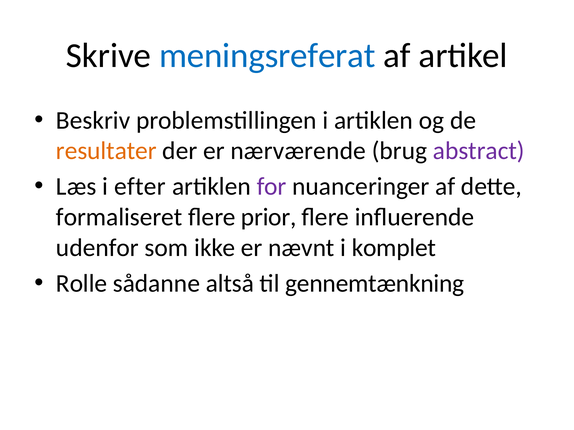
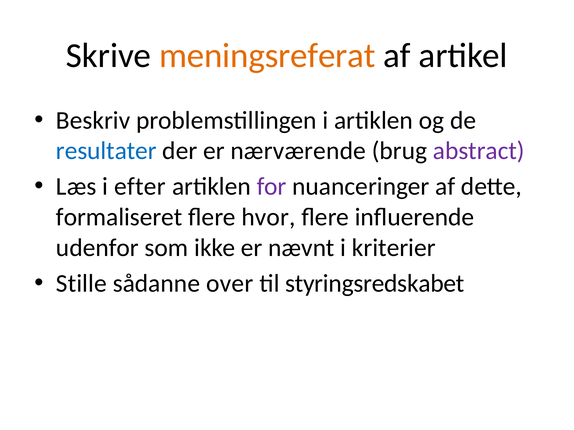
meningsreferat colour: blue -> orange (267, 56)
resultater colour: orange -> blue (106, 151)
prior: prior -> hvor (268, 217)
komplet: komplet -> kriterier (394, 248)
Rolle: Rolle -> Stille (81, 284)
altså: altså -> over (230, 284)
gennemtænkning: gennemtænkning -> styringsredskabet (375, 284)
